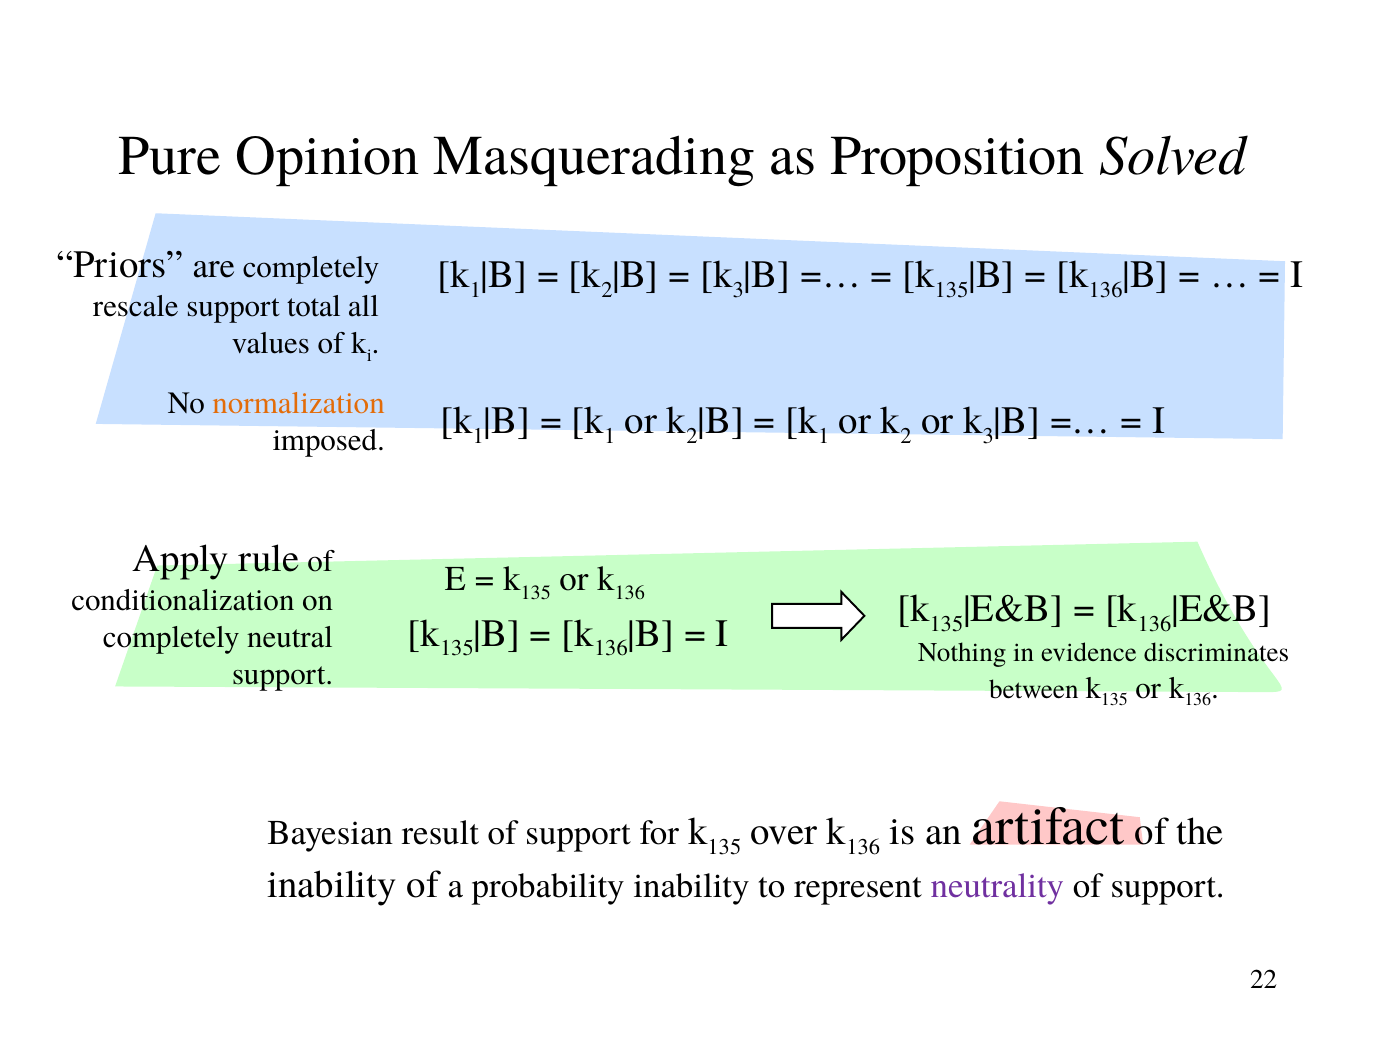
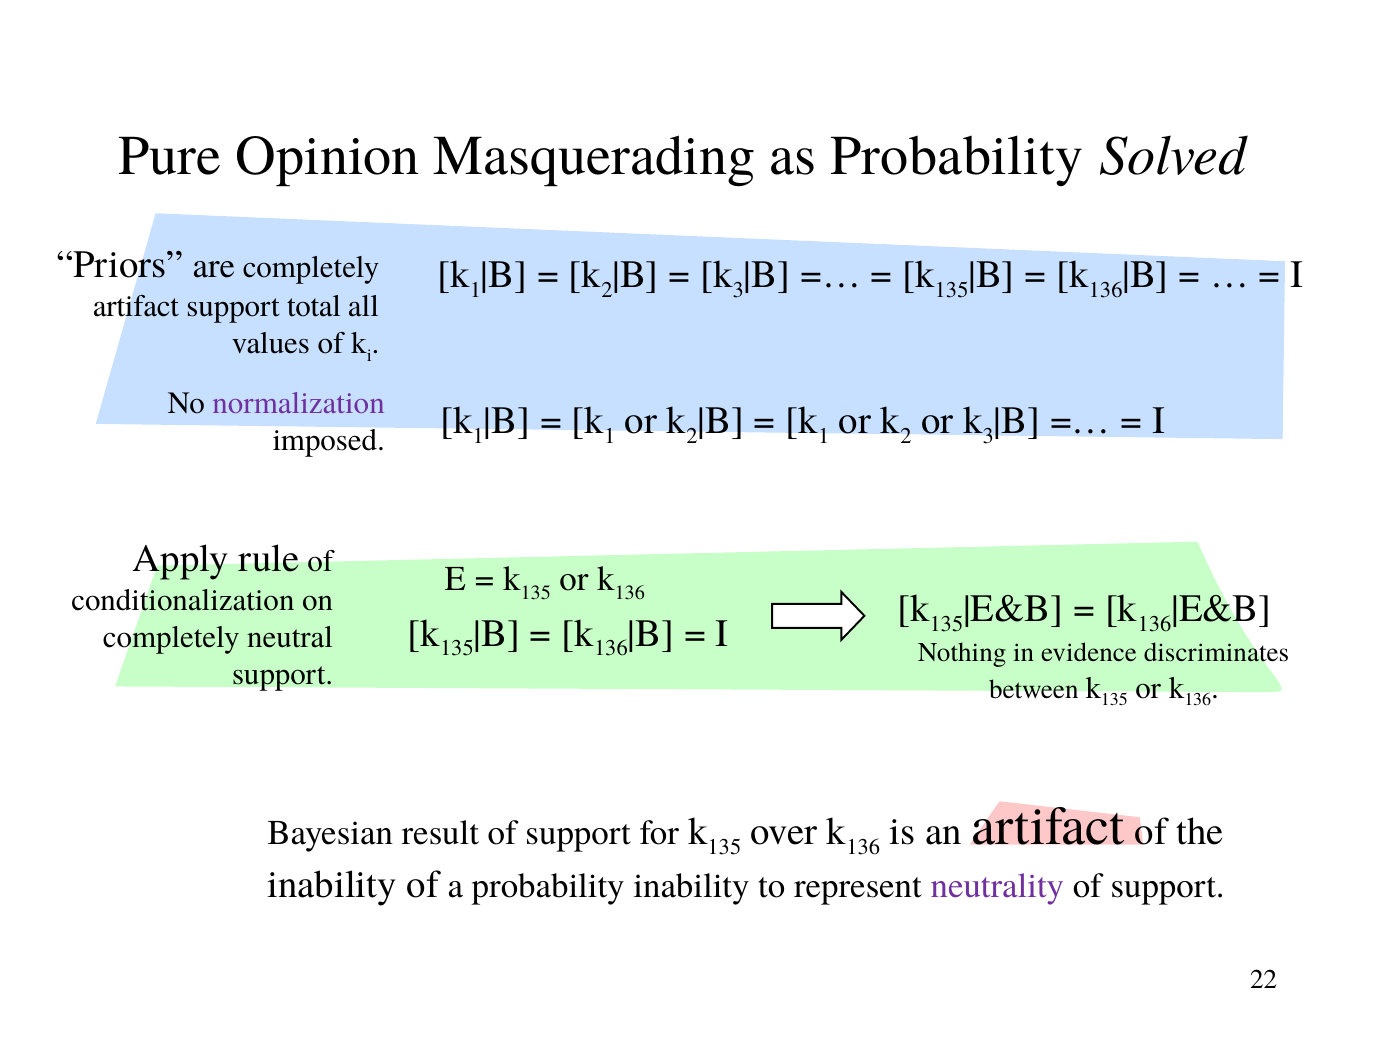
as Proposition: Proposition -> Probability (957, 155)
rescale: rescale -> artifact (136, 306)
normalization colour: orange -> purple (299, 403)
